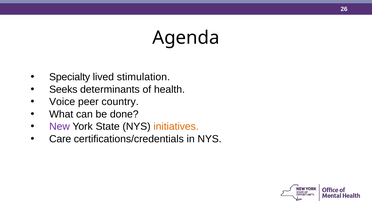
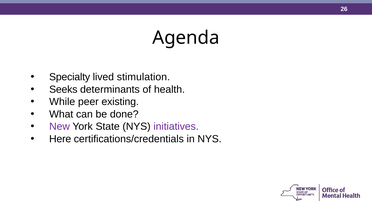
Voice: Voice -> While (62, 102)
country: country -> existing (120, 102)
initiatives colour: orange -> purple (176, 127)
Care: Care -> Here (60, 139)
